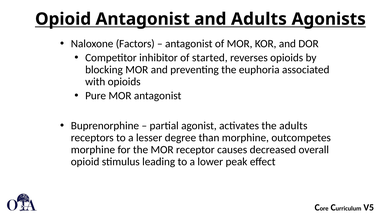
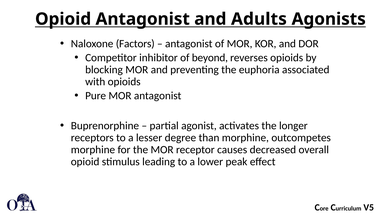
started: started -> beyond (210, 58)
the adults: adults -> longer (293, 126)
